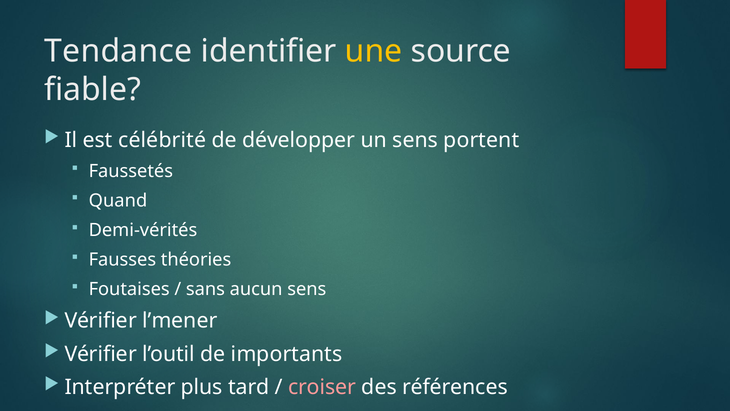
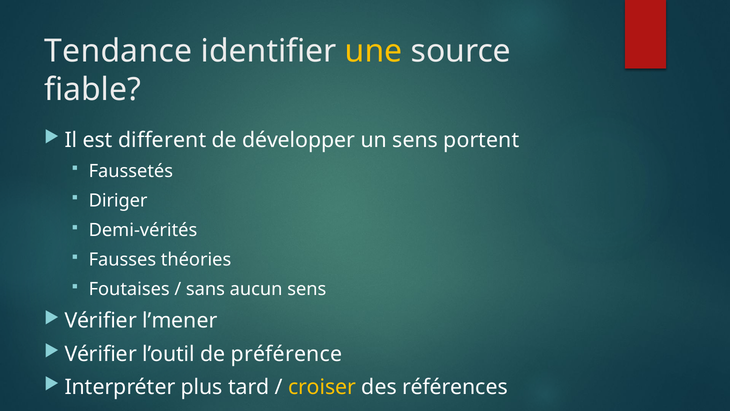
célébrité: célébrité -> different (162, 140)
Quand: Quand -> Diriger (118, 201)
importants: importants -> préférence (287, 354)
croiser colour: pink -> yellow (322, 387)
